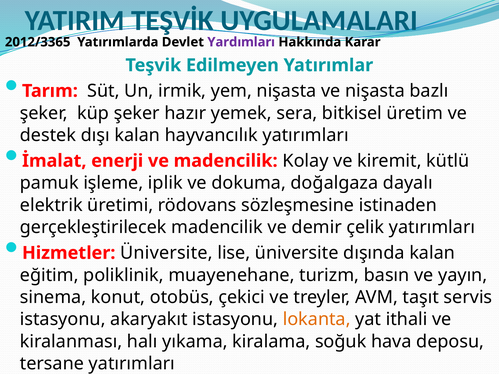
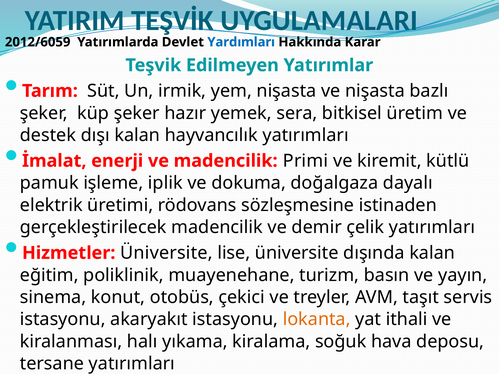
2012/3365: 2012/3365 -> 2012/6059 (38, 42)
Yardımları colour: purple -> blue (241, 42)
Kolay: Kolay -> Primi (306, 161)
